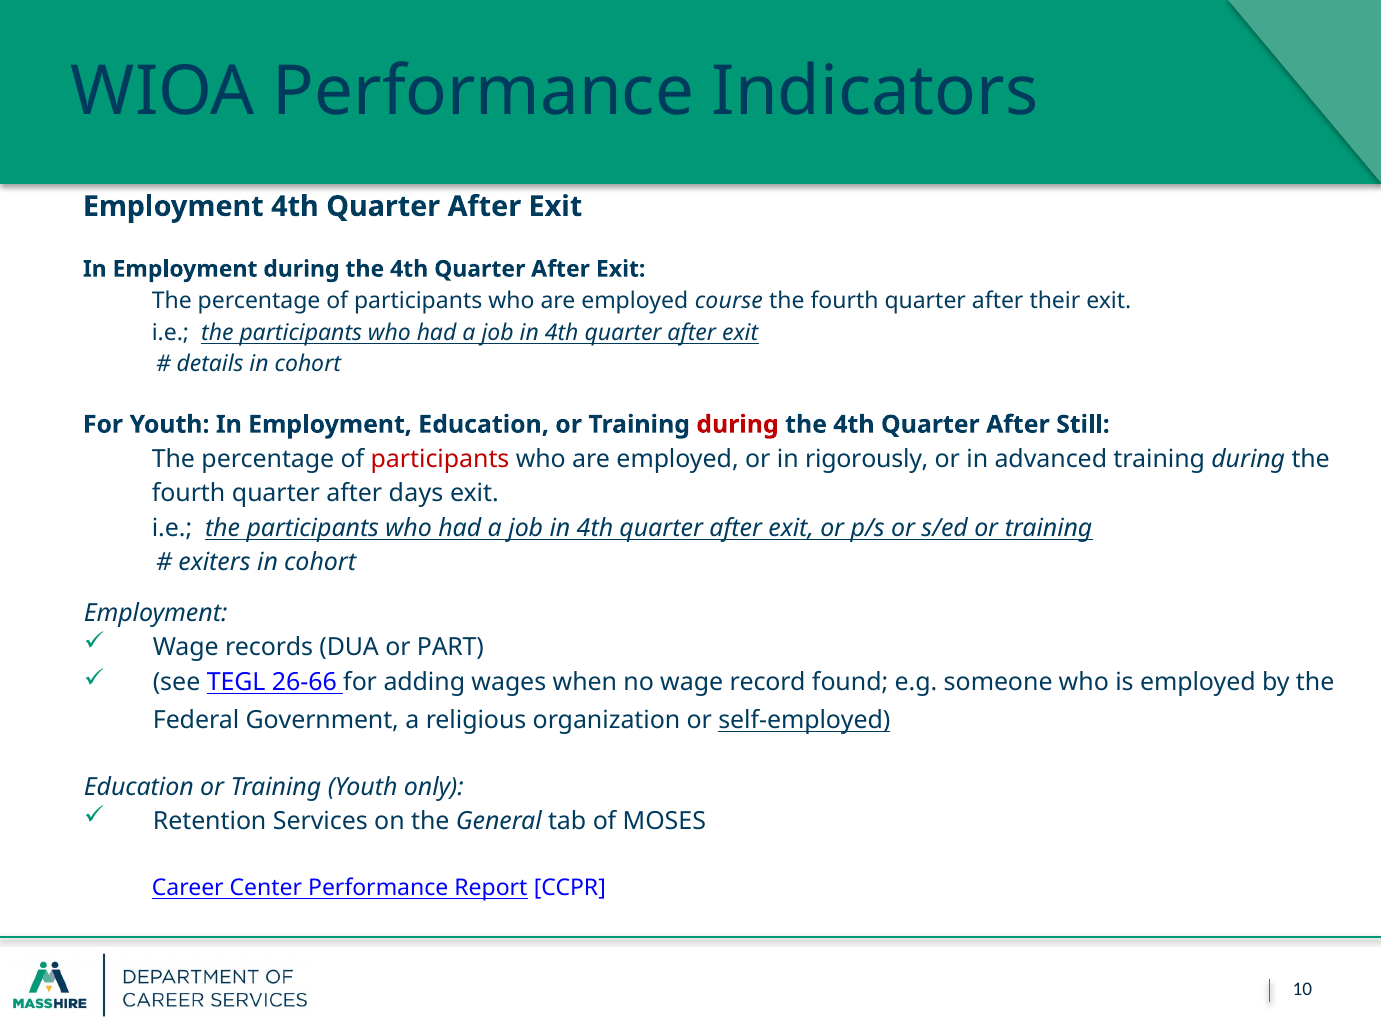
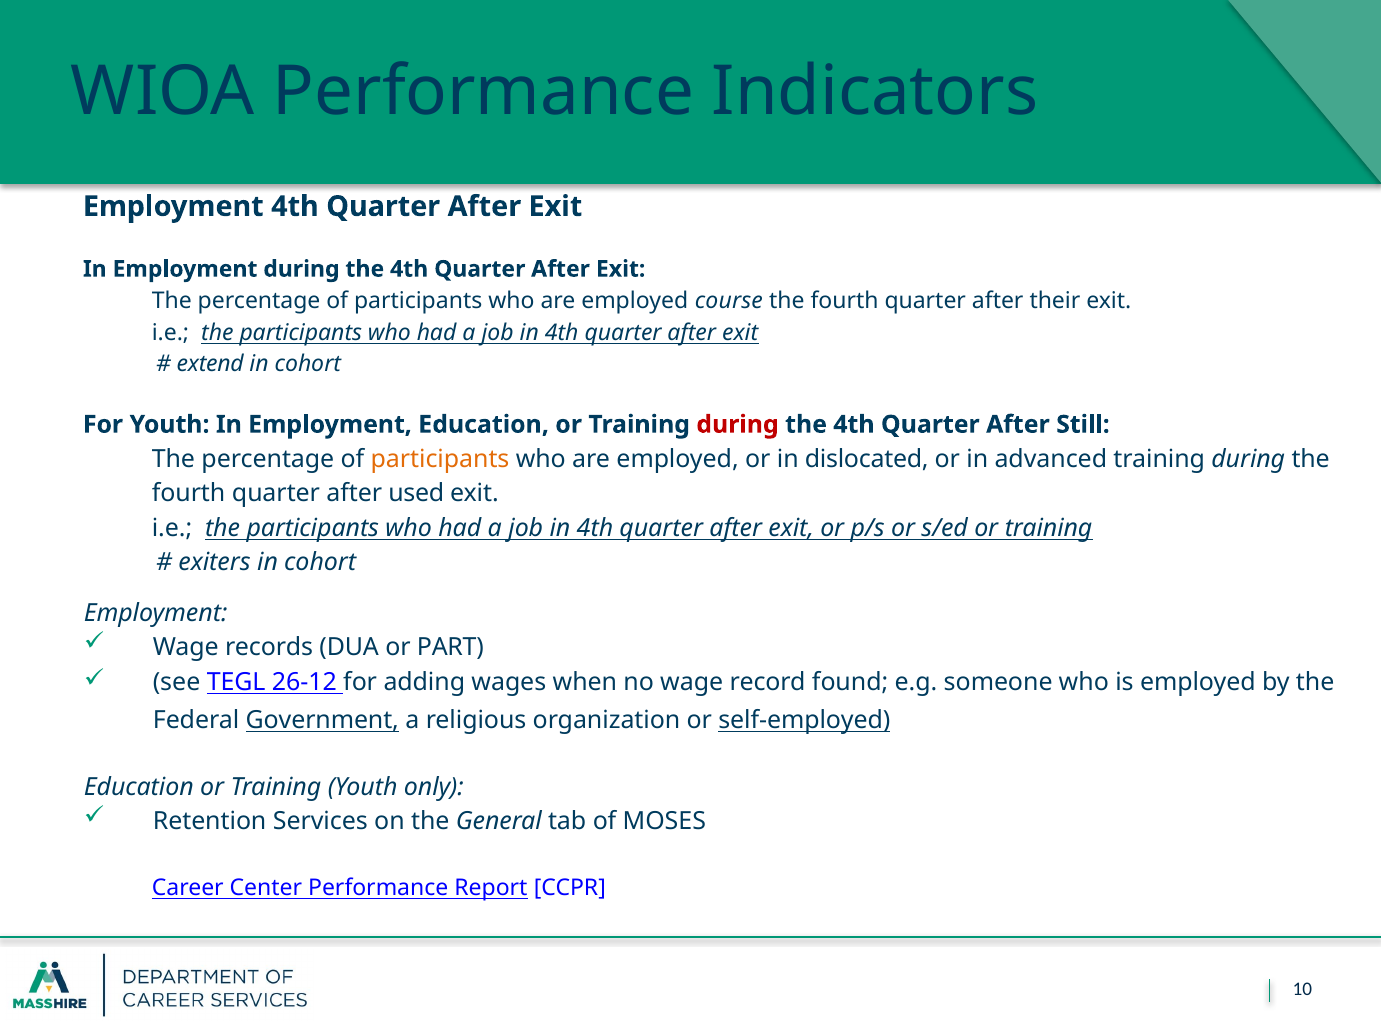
details: details -> extend (210, 364)
participants colour: red -> orange (440, 459)
rigorously: rigorously -> dislocated (867, 459)
days: days -> used (416, 494)
26-66: 26-66 -> 26-12 (304, 682)
Government underline: none -> present (322, 720)
